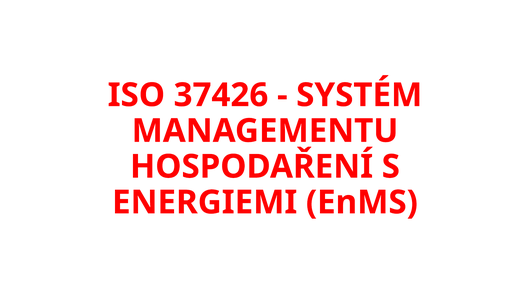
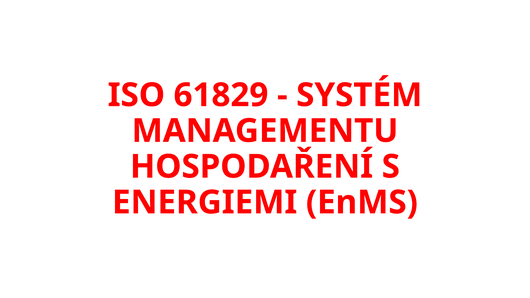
37426: 37426 -> 61829 (221, 95)
